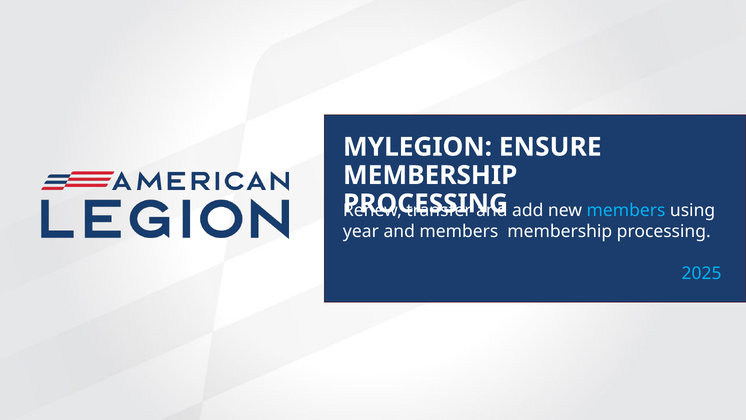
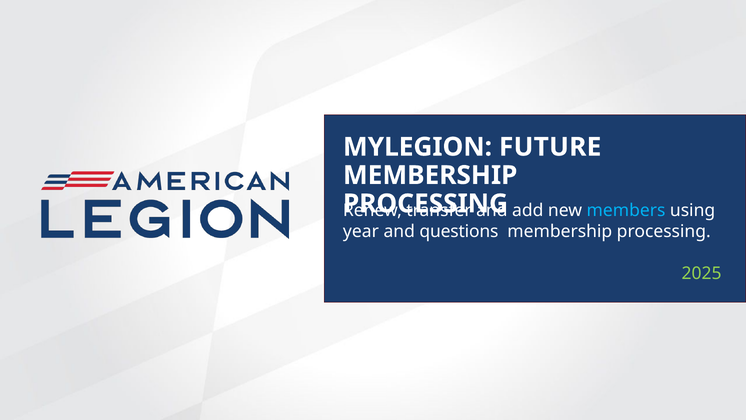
ENSURE: ENSURE -> FUTURE (550, 147)
and members: members -> questions (459, 231)
2025 colour: light blue -> light green (702, 273)
